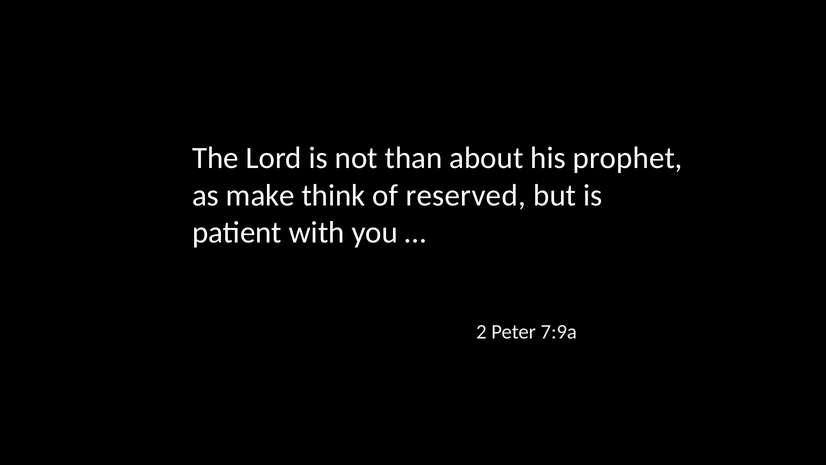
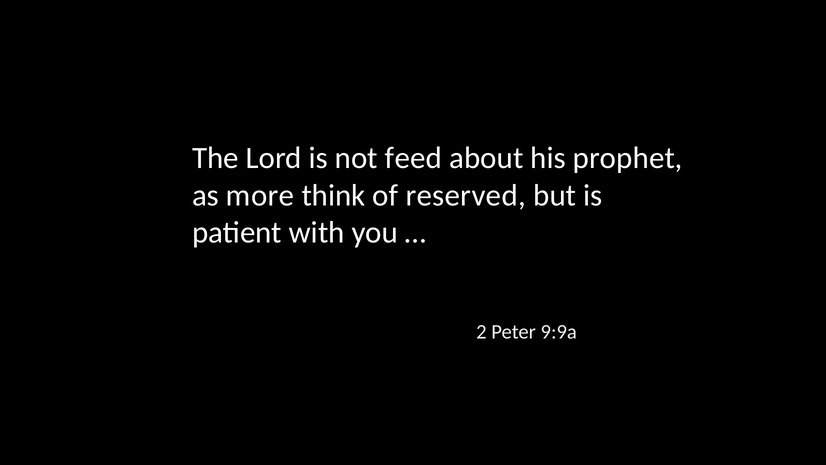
than: than -> feed (413, 158)
make: make -> more (260, 195)
7:9a: 7:9a -> 9:9a (559, 332)
